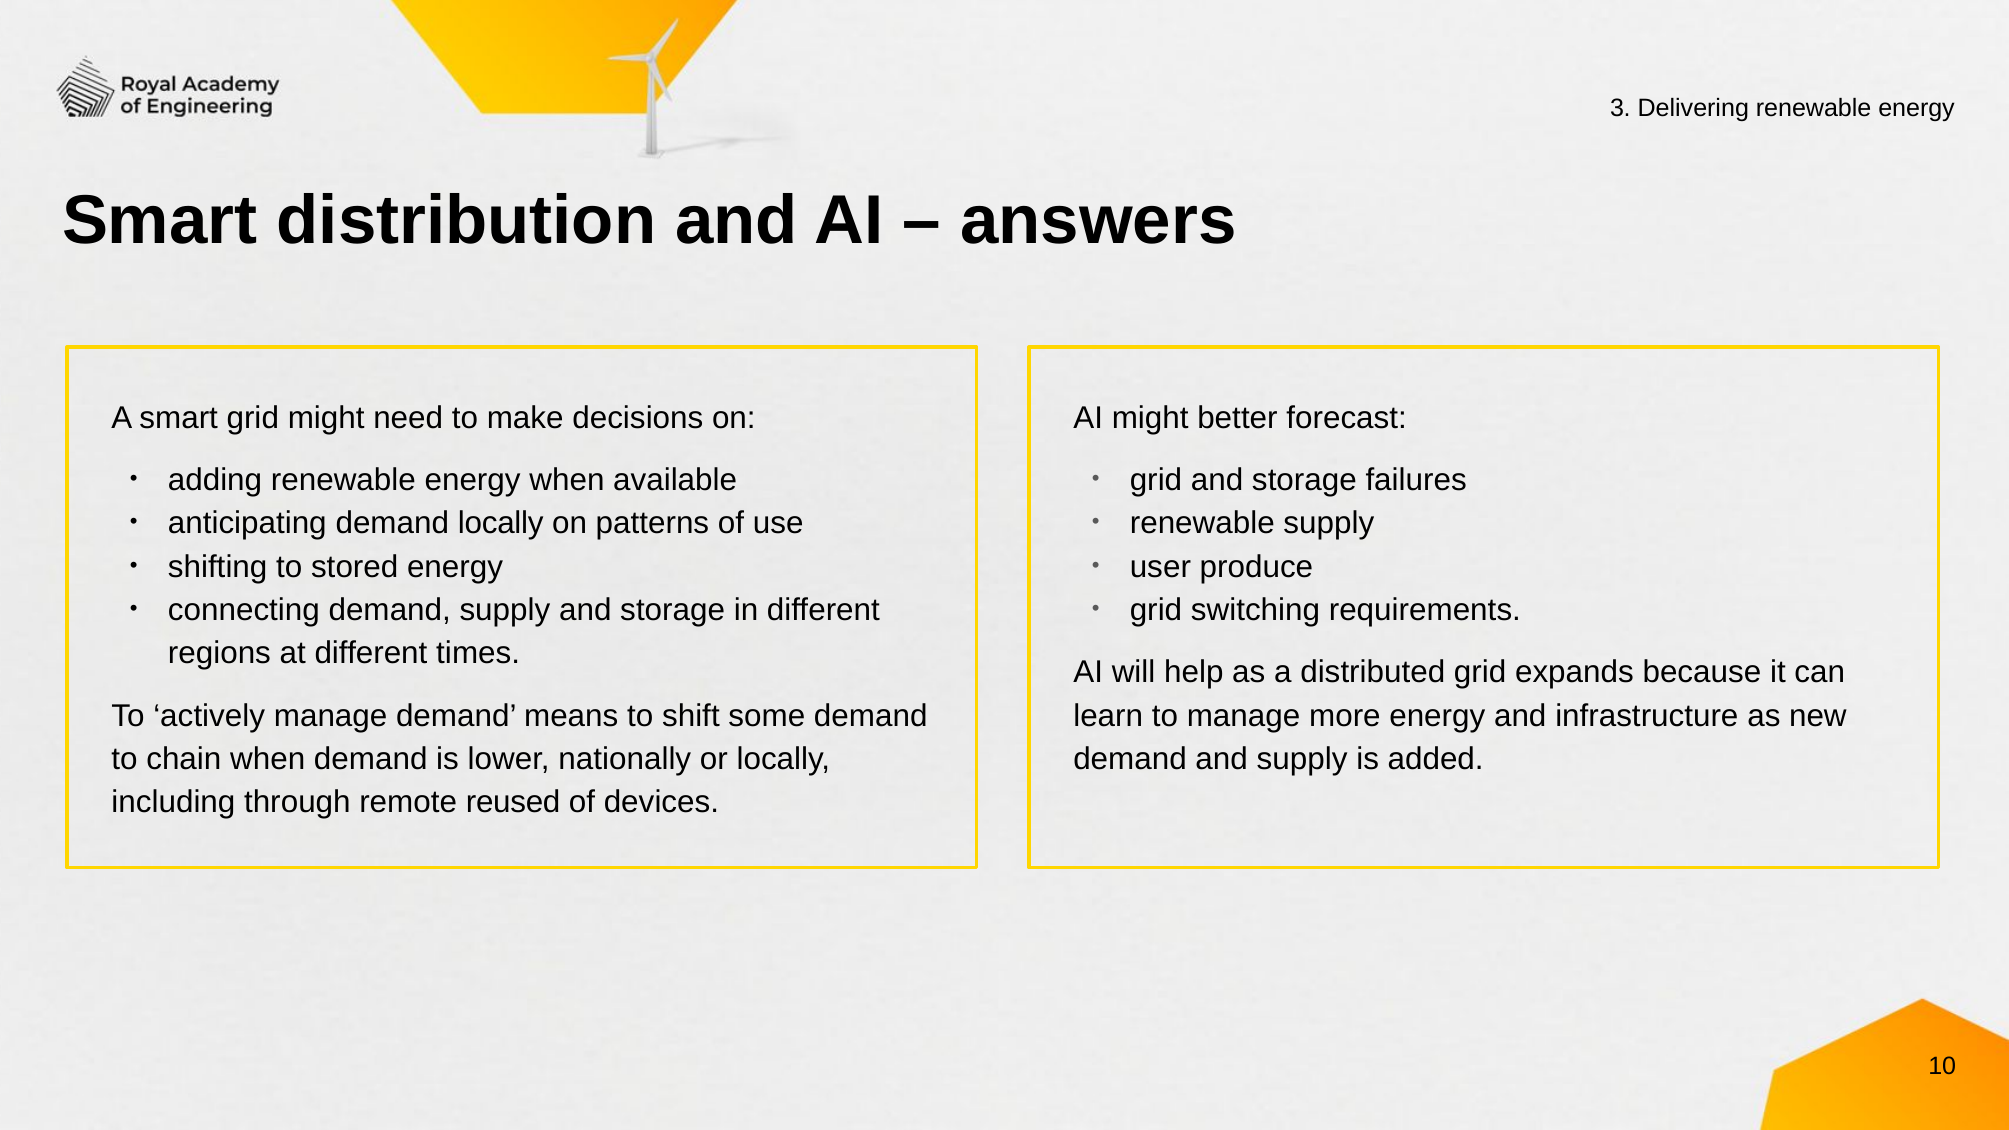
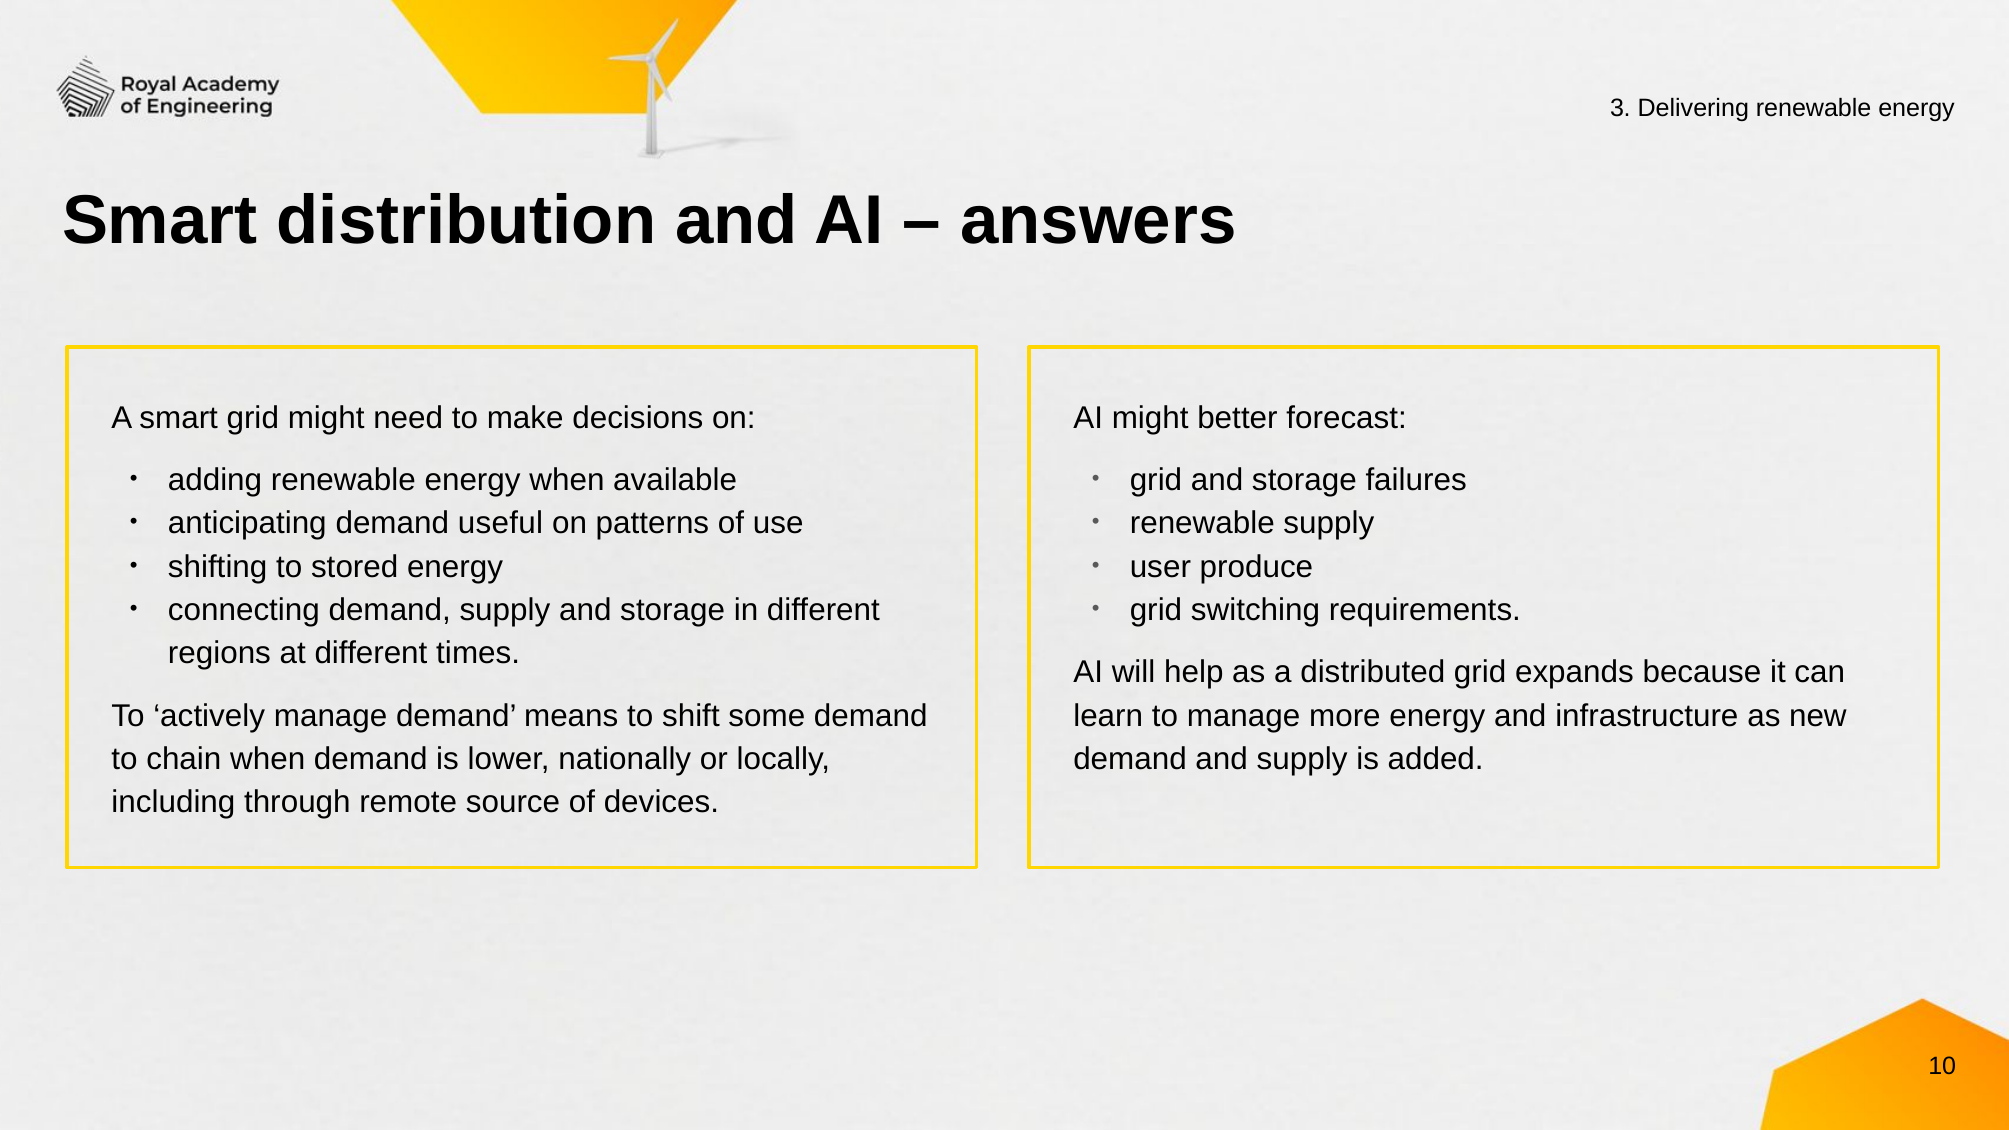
demand locally: locally -> useful (500, 523)
reused: reused -> source (513, 802)
